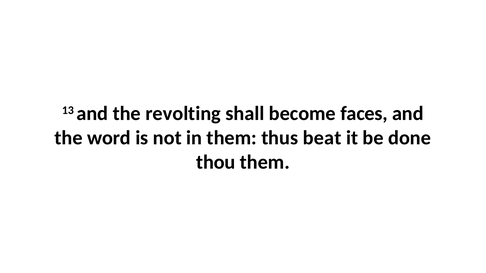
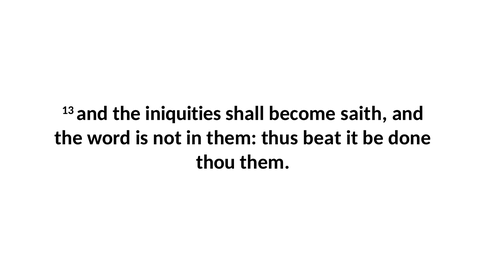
revolting: revolting -> iniquities (183, 114)
faces: faces -> saith (364, 114)
